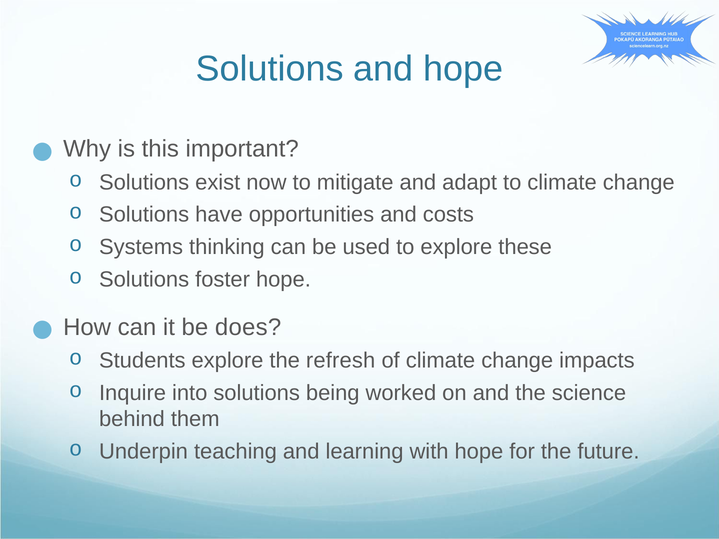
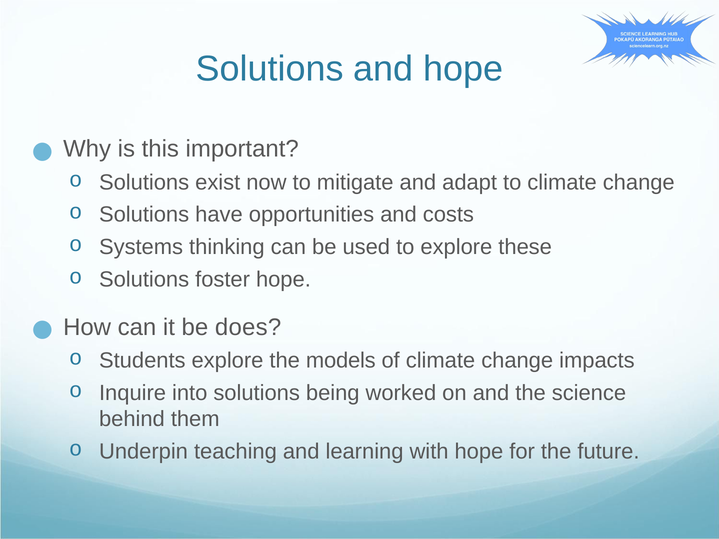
refresh: refresh -> models (341, 361)
